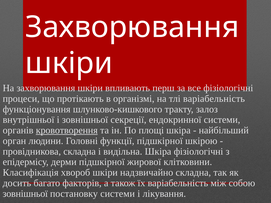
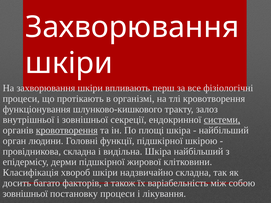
тлі варіабельність: варіабельність -> кровотворення (214, 99)
системи underline: none -> present (222, 120)
Шкіра фізіологічні: фізіологічні -> найбільший (198, 152)
постановку системи: системи -> процеси (118, 194)
